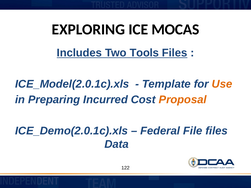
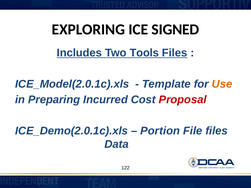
MOCAS: MOCAS -> SIGNED (175, 29)
Proposal colour: orange -> red (183, 100)
Federal: Federal -> Portion (160, 131)
